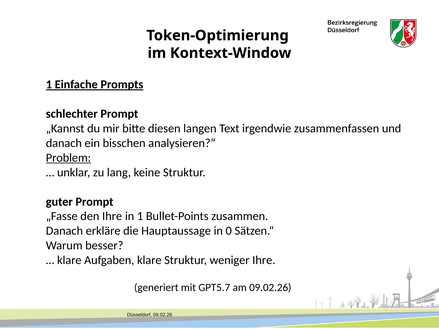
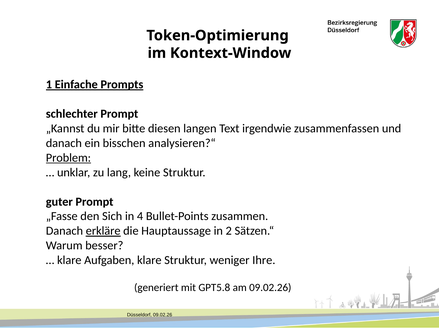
den Ihre: Ihre -> Sich (112, 216)
in 1: 1 -> 4 (140, 216)
erkläre underline: none -> present (103, 231)
0: 0 -> 2 (229, 231)
GPT5.7: GPT5.7 -> GPT5.8 (214, 288)
